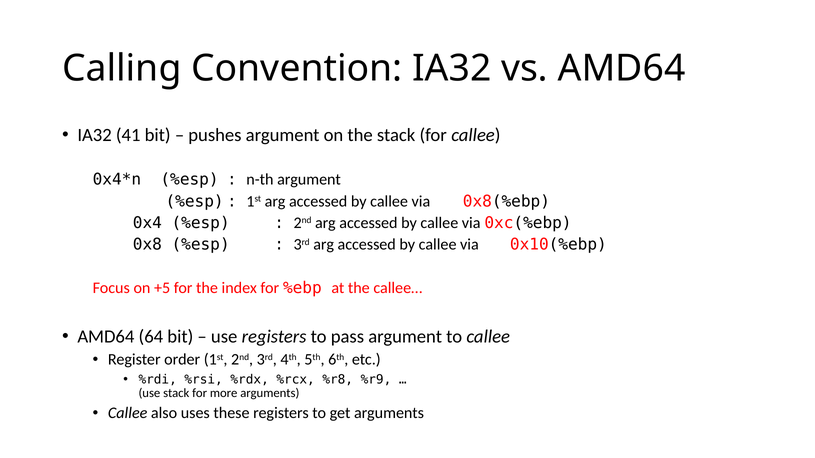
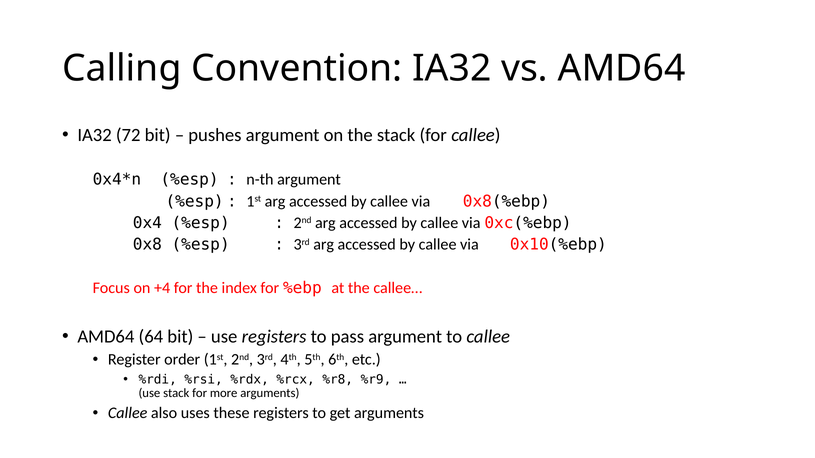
41: 41 -> 72 (128, 135)
+5: +5 -> +4 (162, 288)
